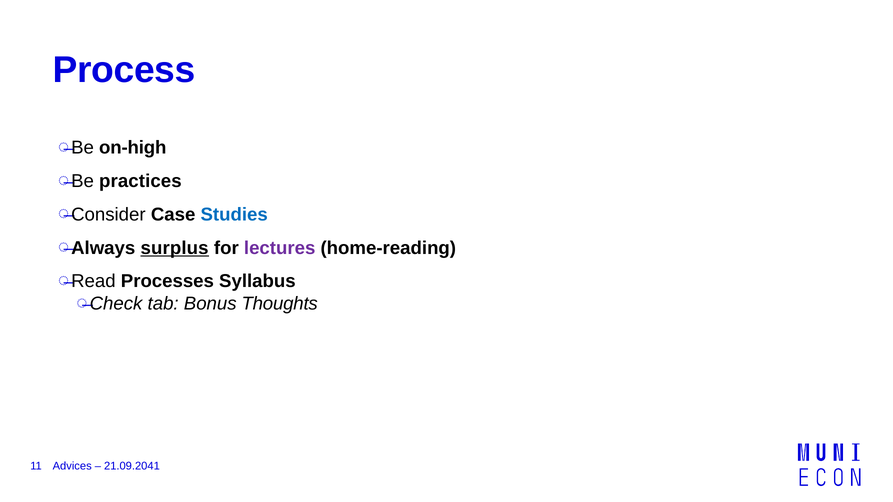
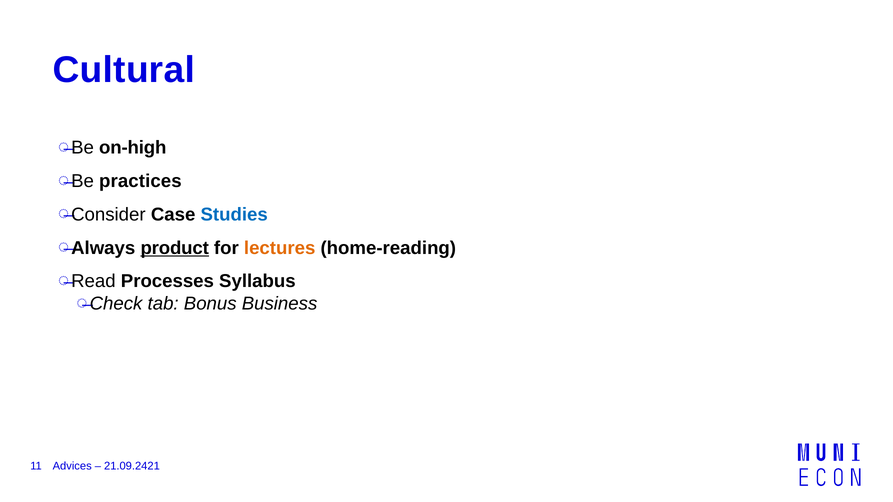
Process: Process -> Cultural (124, 70)
surplus: surplus -> product (175, 248)
lectures colour: purple -> orange (280, 248)
Thoughts: Thoughts -> Business (280, 304)
21.09.2041: 21.09.2041 -> 21.09.2421 (132, 466)
